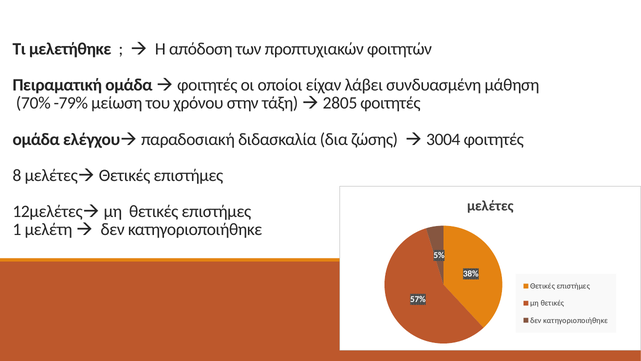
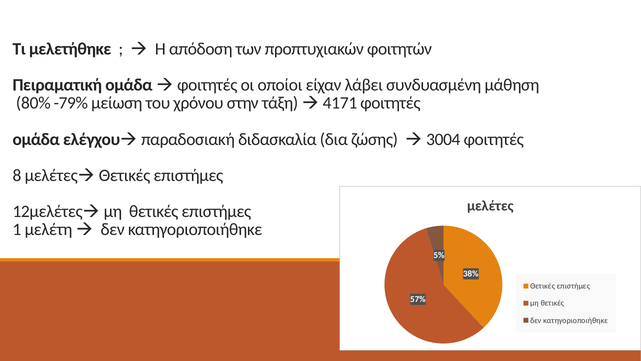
70%: 70% -> 80% (33, 103)
2805: 2805 -> 4171 (340, 103)
